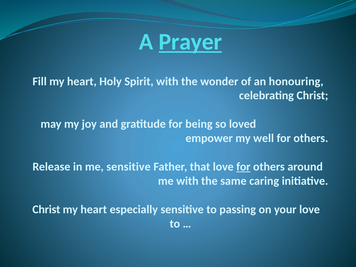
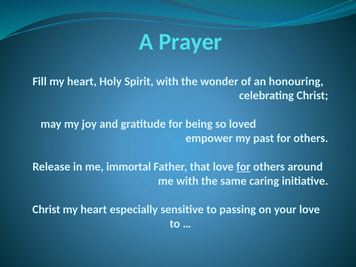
Prayer underline: present -> none (190, 42)
well: well -> past (264, 138)
me sensitive: sensitive -> immortal (129, 167)
